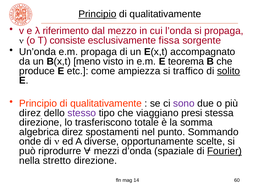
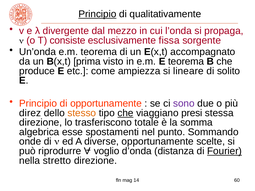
riferimento: riferimento -> divergente (66, 31)
e.m propaga: propaga -> teorema (99, 52)
meno: meno -> prima (87, 62)
traffico: traffico -> lineare (188, 71)
solito underline: present -> none (229, 71)
qualitativamente: qualitativamente -> opportunamente (106, 104)
stesso colour: purple -> orange (82, 113)
che underline: none -> present (126, 113)
algebrica direz: direz -> esse (72, 132)
mezzi: mezzi -> voglio (107, 151)
spaziale: spaziale -> distanza (174, 151)
